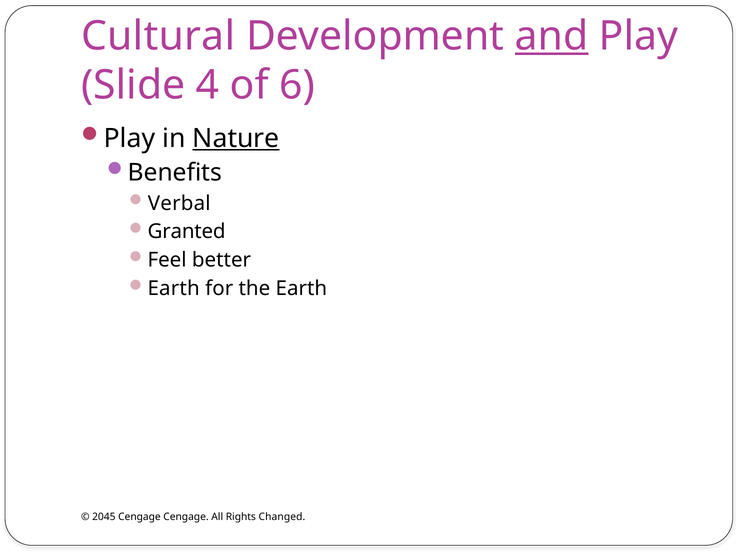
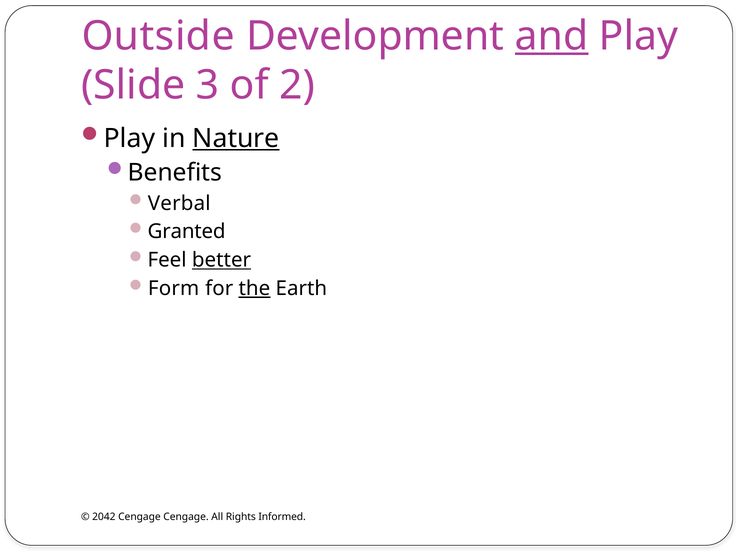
Cultural: Cultural -> Outside (158, 36)
4: 4 -> 3 (208, 85)
6: 6 -> 2 (297, 85)
better underline: none -> present (222, 260)
Earth: Earth -> Form (174, 289)
the underline: none -> present (254, 289)
2045: 2045 -> 2042 (104, 517)
Changed: Changed -> Informed (282, 517)
